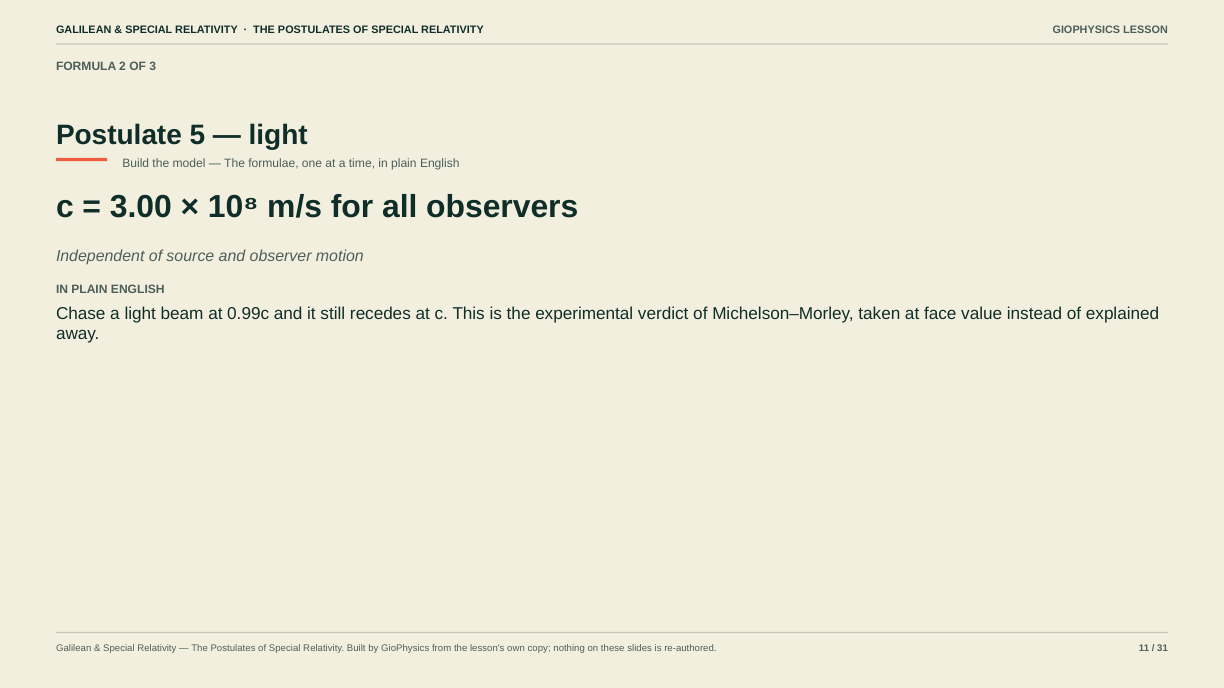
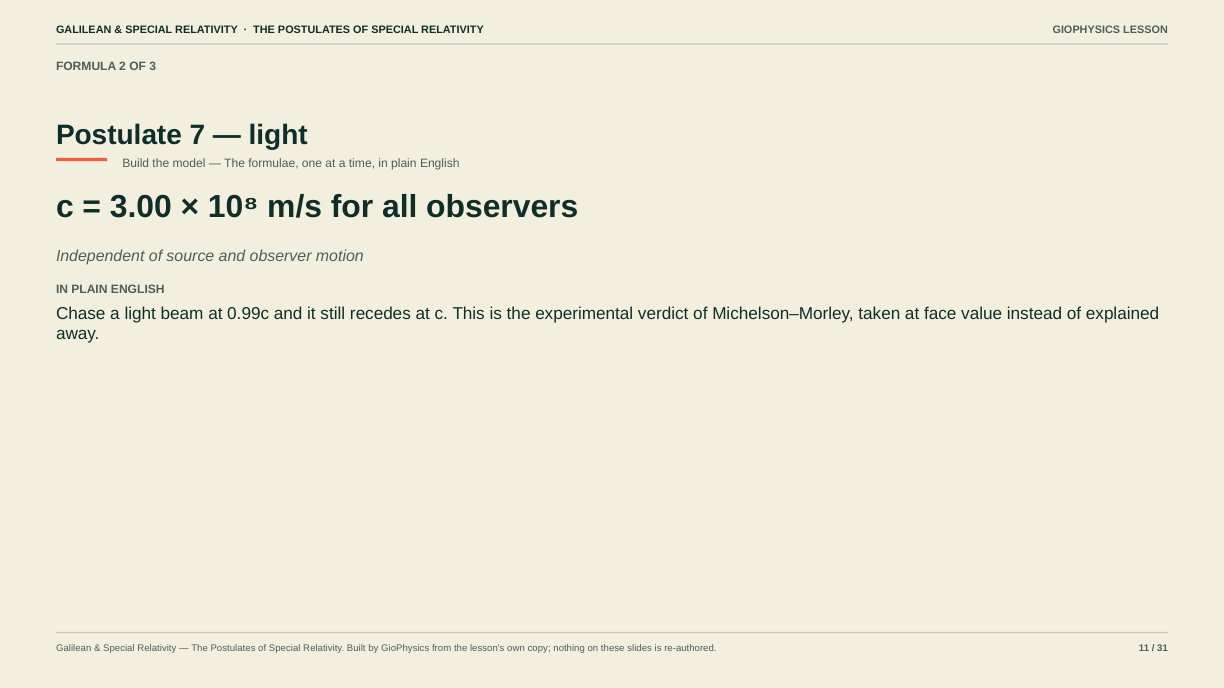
5: 5 -> 7 (197, 136)
